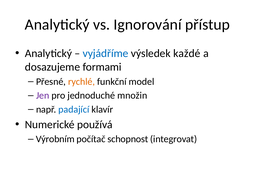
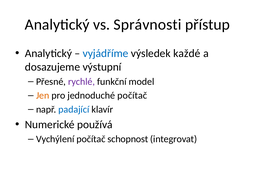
Ignorování: Ignorování -> Správnosti (148, 25)
formami: formami -> výstupní (102, 67)
rychlé colour: orange -> purple (81, 82)
Jen colour: purple -> orange (43, 96)
jednoduché množin: množin -> počítač (132, 96)
Výrobním: Výrobním -> Vychýlení (55, 139)
